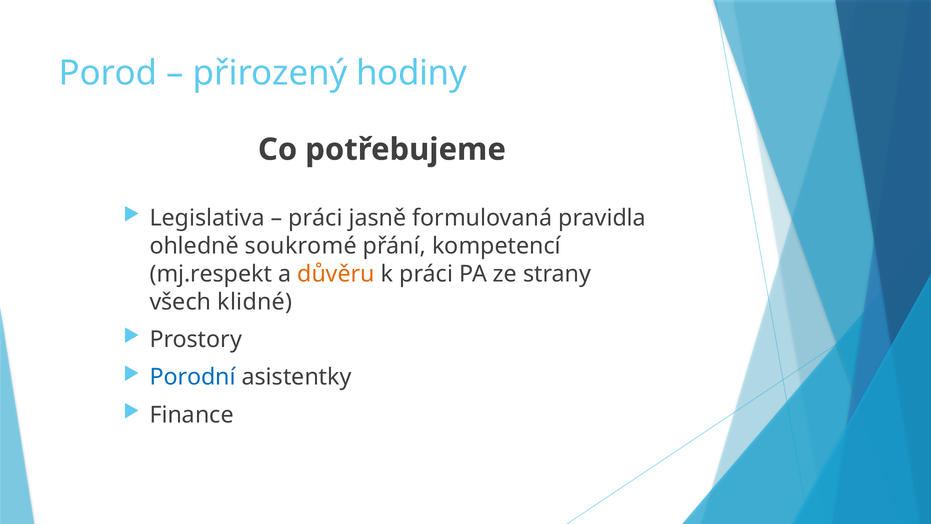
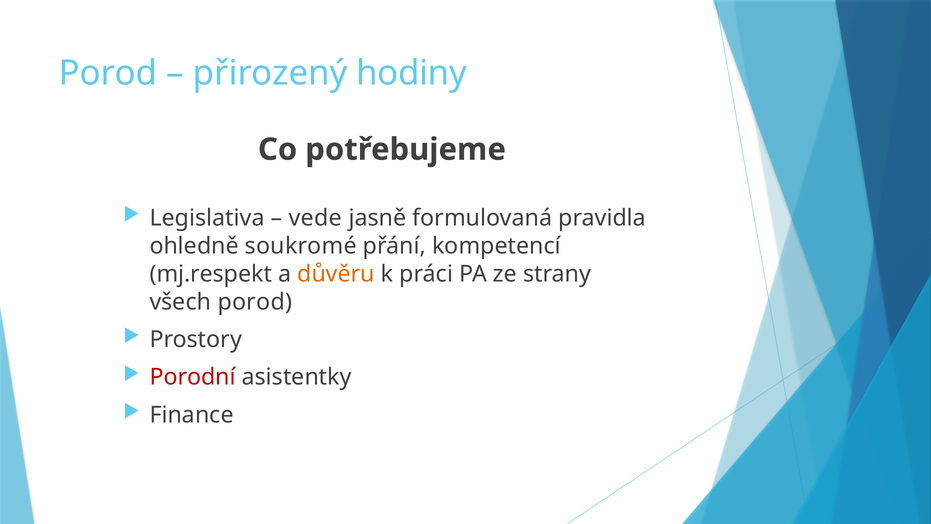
práci: práci -> vede (315, 218)
všech klidné: klidné -> porod (255, 302)
Porodní colour: blue -> red (193, 377)
